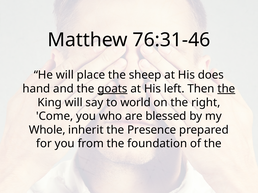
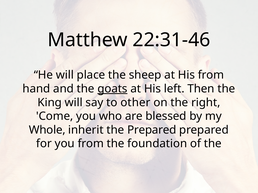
76:31-46: 76:31-46 -> 22:31-46 (171, 40)
His does: does -> from (211, 75)
the underline: present -> none (226, 89)
world: world -> other (135, 103)
the Presence: Presence -> Prepared (152, 130)
